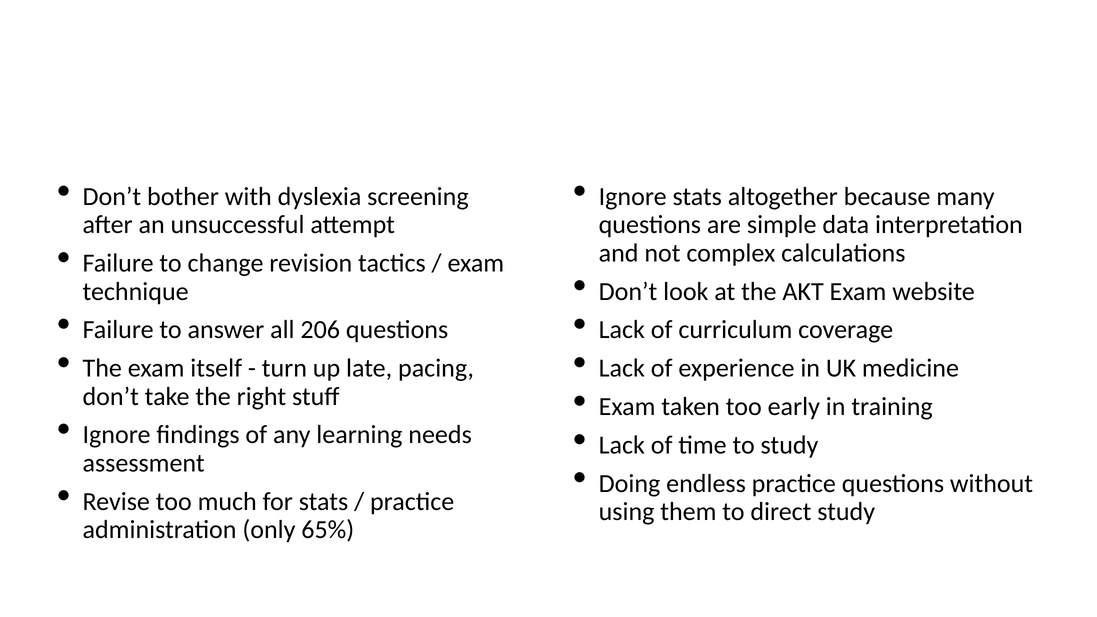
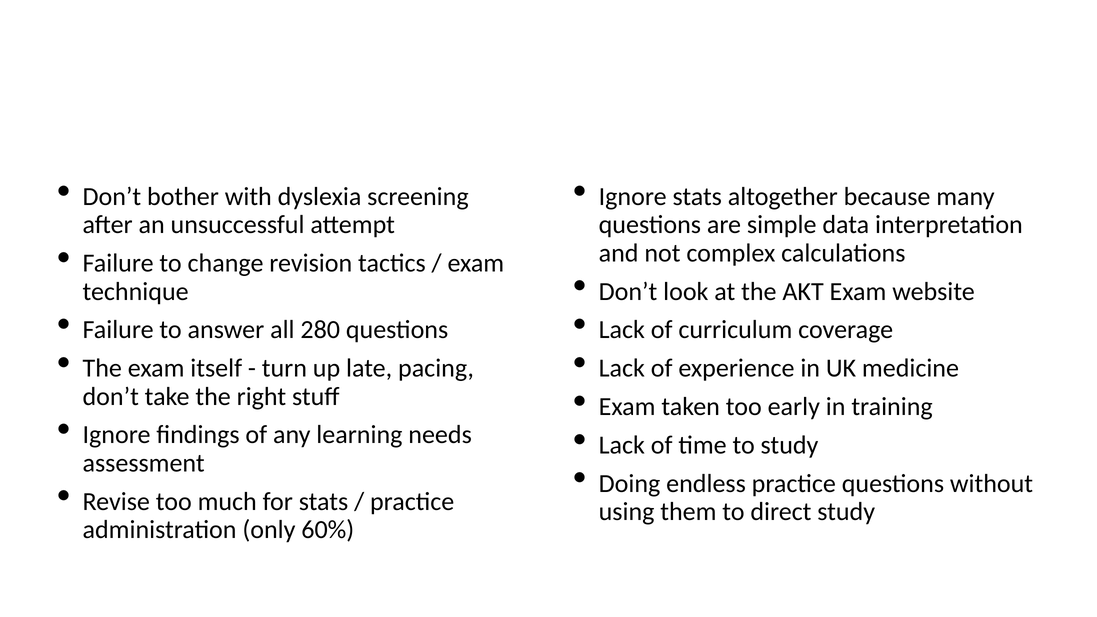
206: 206 -> 280 (320, 330)
65%: 65% -> 60% (328, 530)
